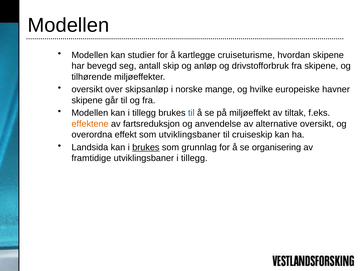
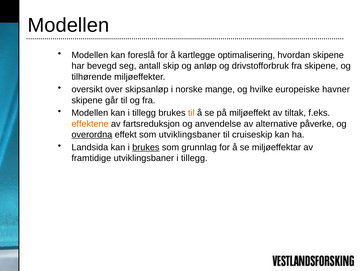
studier: studier -> foreslå (141, 55)
cruiseturisme: cruiseturisme -> optimalisering (246, 55)
til colour: blue -> orange (191, 113)
alternative oversikt: oversikt -> påverke (317, 124)
overordna underline: none -> present (92, 135)
organisering: organisering -> miljøeffektar (276, 148)
